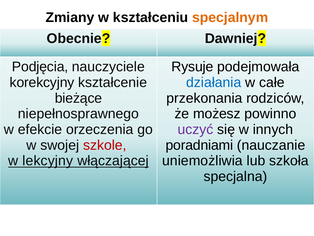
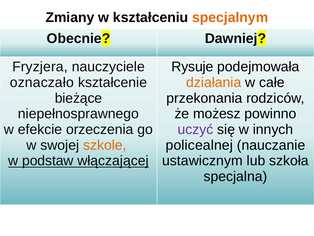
Podjęcia: Podjęcia -> Fryzjera (40, 67)
korekcyjny: korekcyjny -> oznaczało (42, 82)
działania colour: blue -> orange (214, 82)
szkole colour: red -> orange (105, 145)
poradniami: poradniami -> policealnej (199, 145)
lekcyjny: lekcyjny -> podstaw (48, 161)
uniemożliwia: uniemożliwia -> ustawicznym (202, 161)
